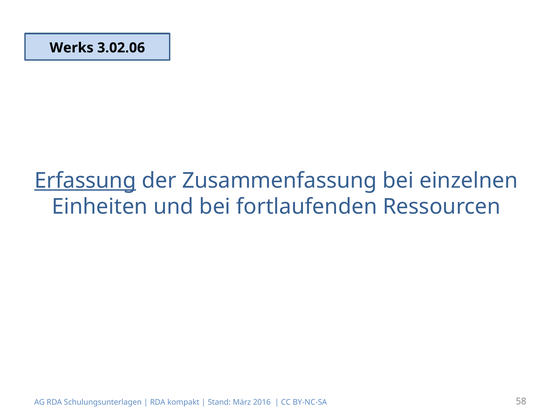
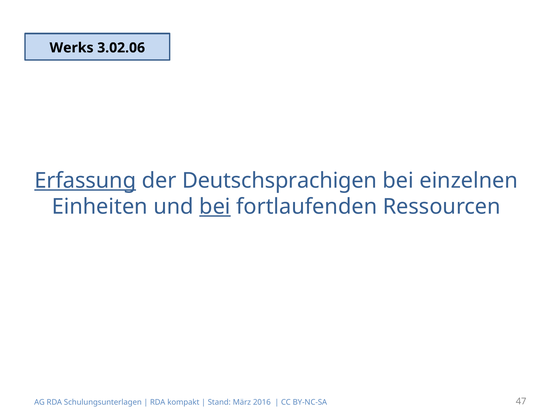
Zusammenfassung: Zusammenfassung -> Deutschsprachigen (280, 181)
bei underline: none -> present (215, 207)
58: 58 -> 47 (521, 402)
